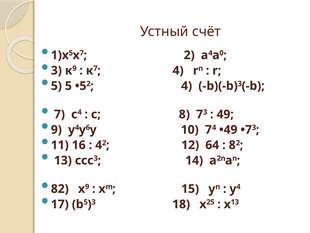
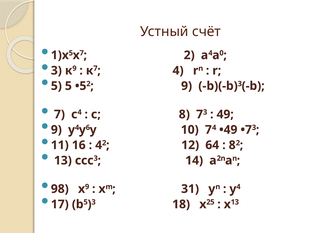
4: 4 -> 9 (187, 86)
82: 82 -> 98 (60, 188)
15: 15 -> 31 (190, 188)
